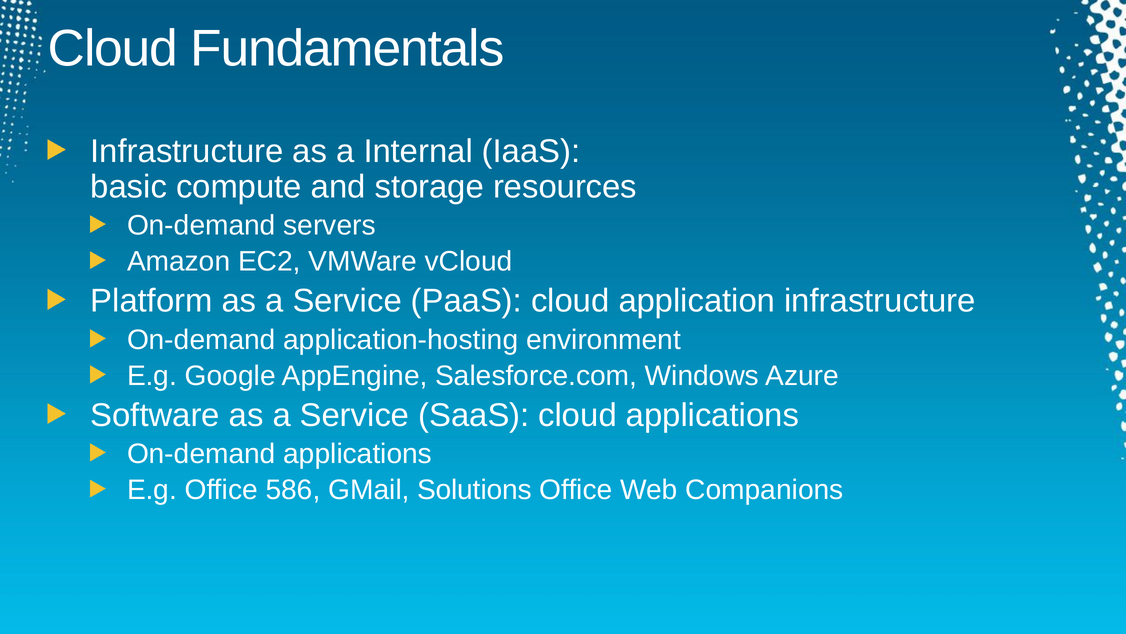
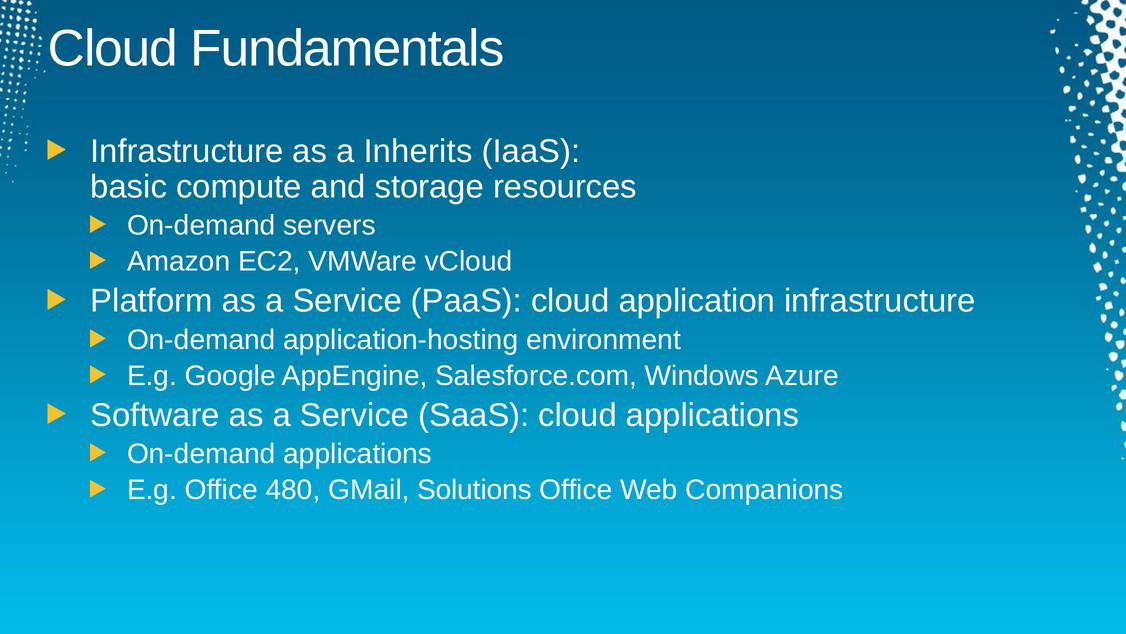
Internal: Internal -> Inherits (418, 151)
586: 586 -> 480 (293, 490)
